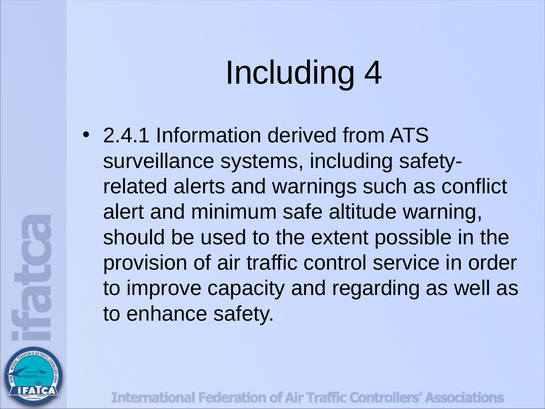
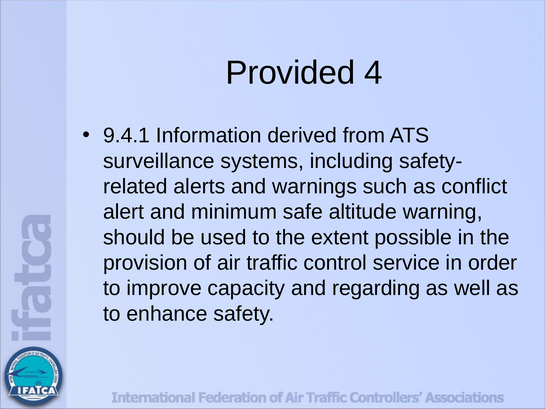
Including: Including -> Provided (290, 73)
2.4.1: 2.4.1 -> 9.4.1 (127, 135)
